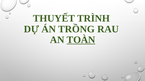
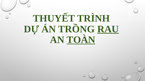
RAU underline: none -> present (108, 29)
